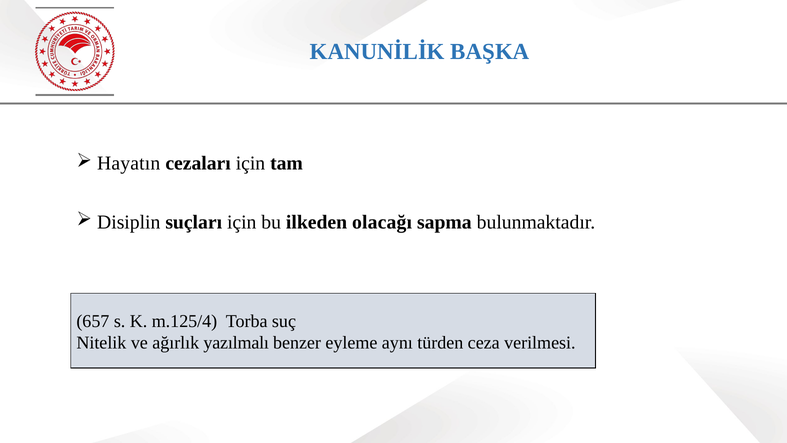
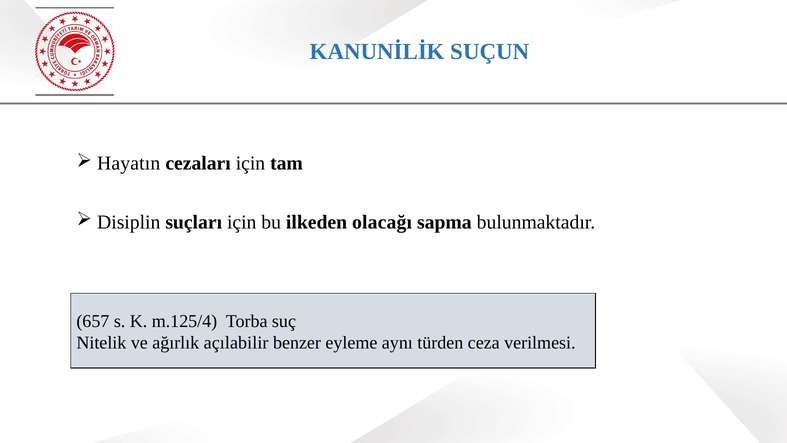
BAŞKA: BAŞKA -> SUÇUN (490, 52)
yazılmalı: yazılmalı -> açılabilir (236, 343)
